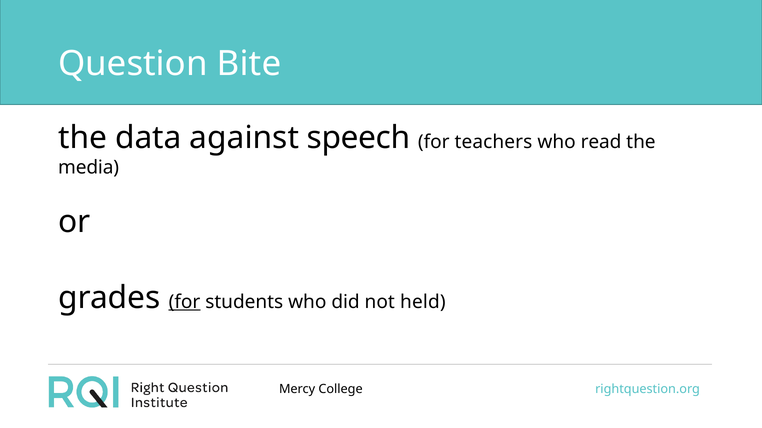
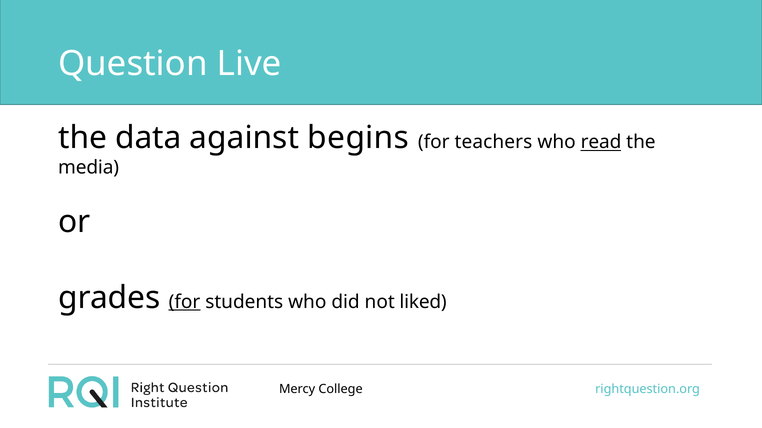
Bite: Bite -> Live (249, 64)
speech: speech -> begins (358, 138)
read underline: none -> present (601, 142)
held: held -> liked (423, 302)
